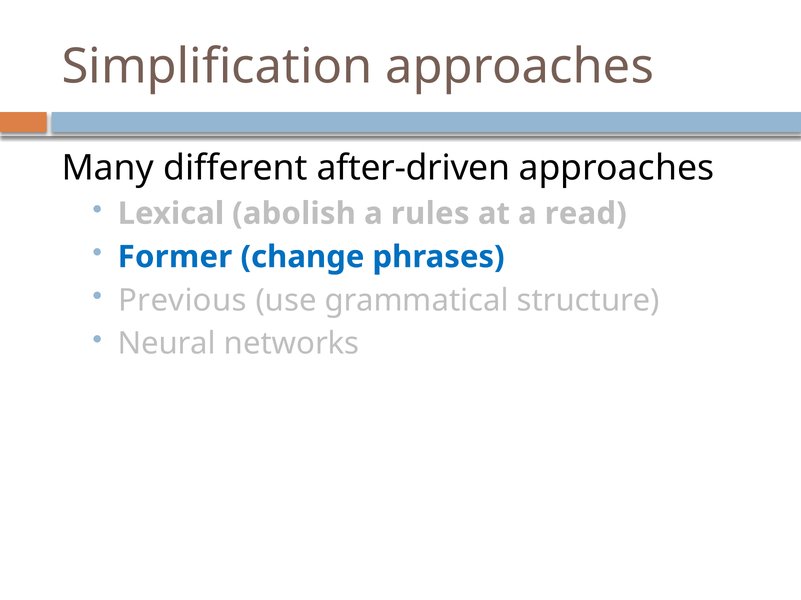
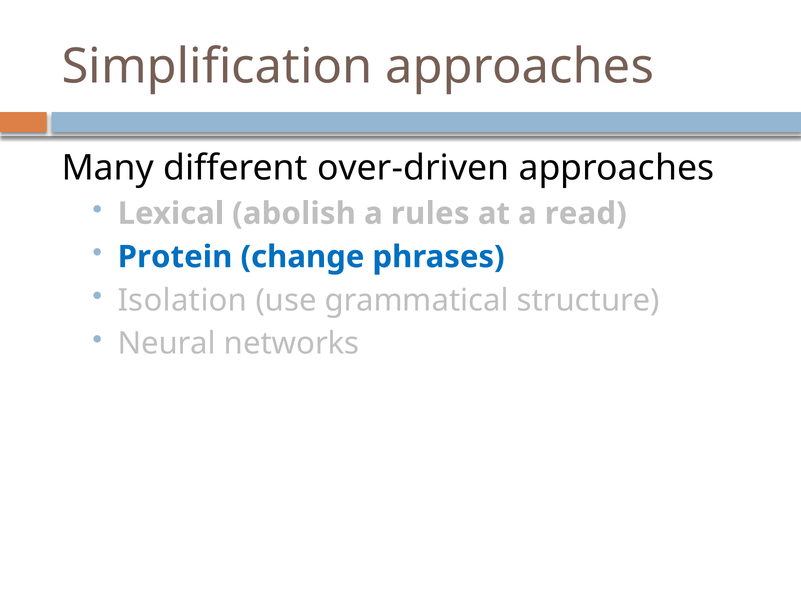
after-driven: after-driven -> over-driven (413, 168)
Former: Former -> Protein (175, 257)
Previous: Previous -> Isolation (182, 301)
